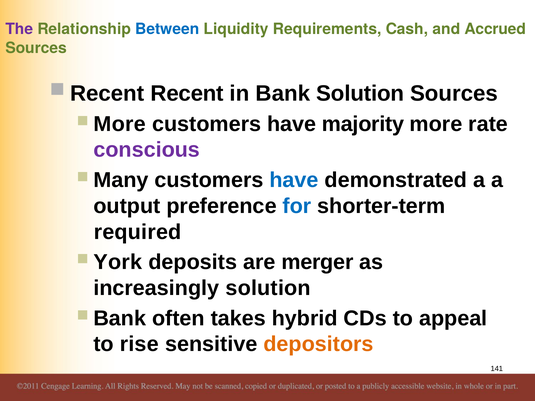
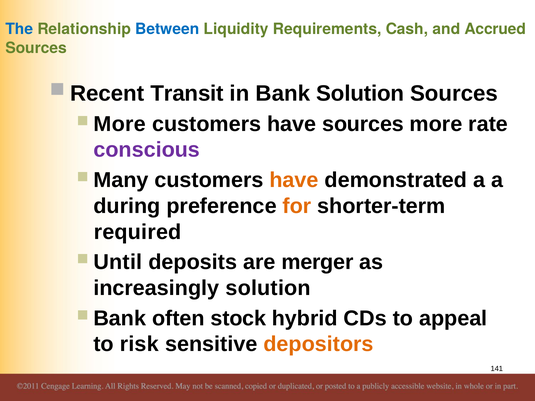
The colour: purple -> blue (19, 29)
Recent: Recent -> Transit (187, 93)
have majority: majority -> sources (363, 124)
have colour: blue -> orange (294, 180)
output: output -> during (127, 206)
for colour: blue -> orange (297, 206)
York: York -> Until (118, 262)
takes: takes -> stock (238, 319)
rise: rise -> risk (139, 344)
